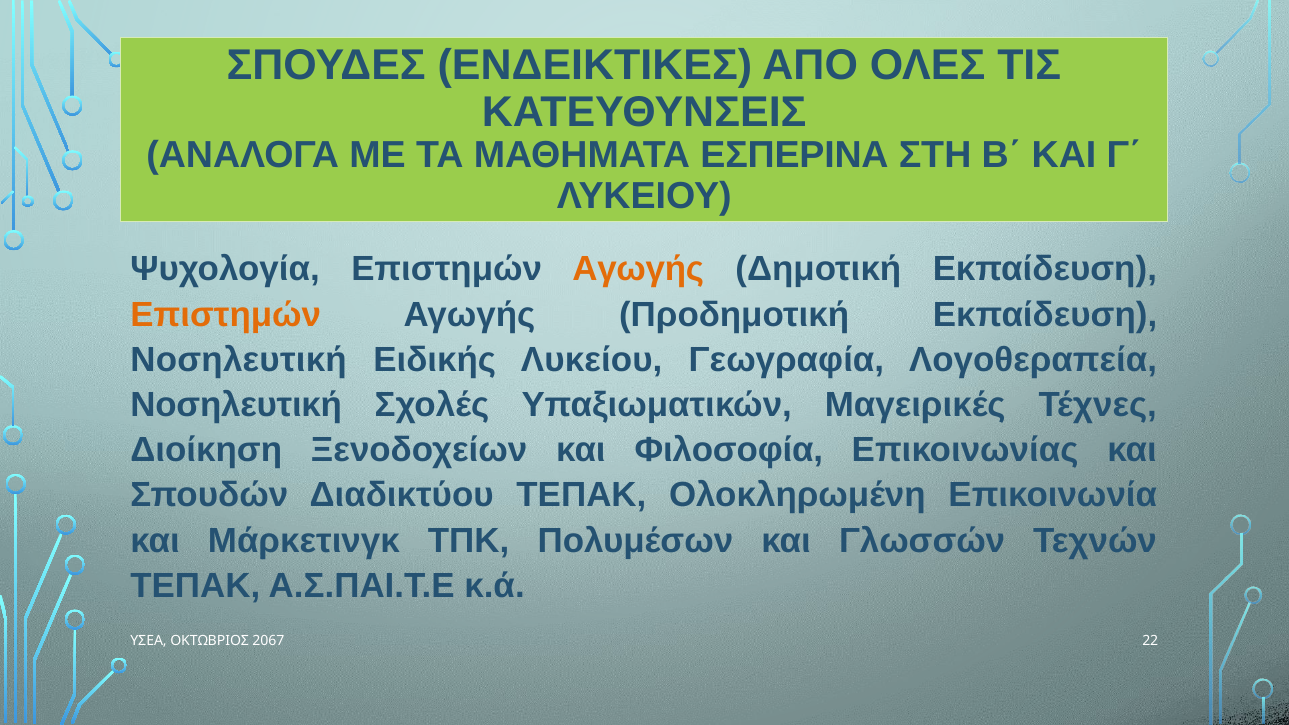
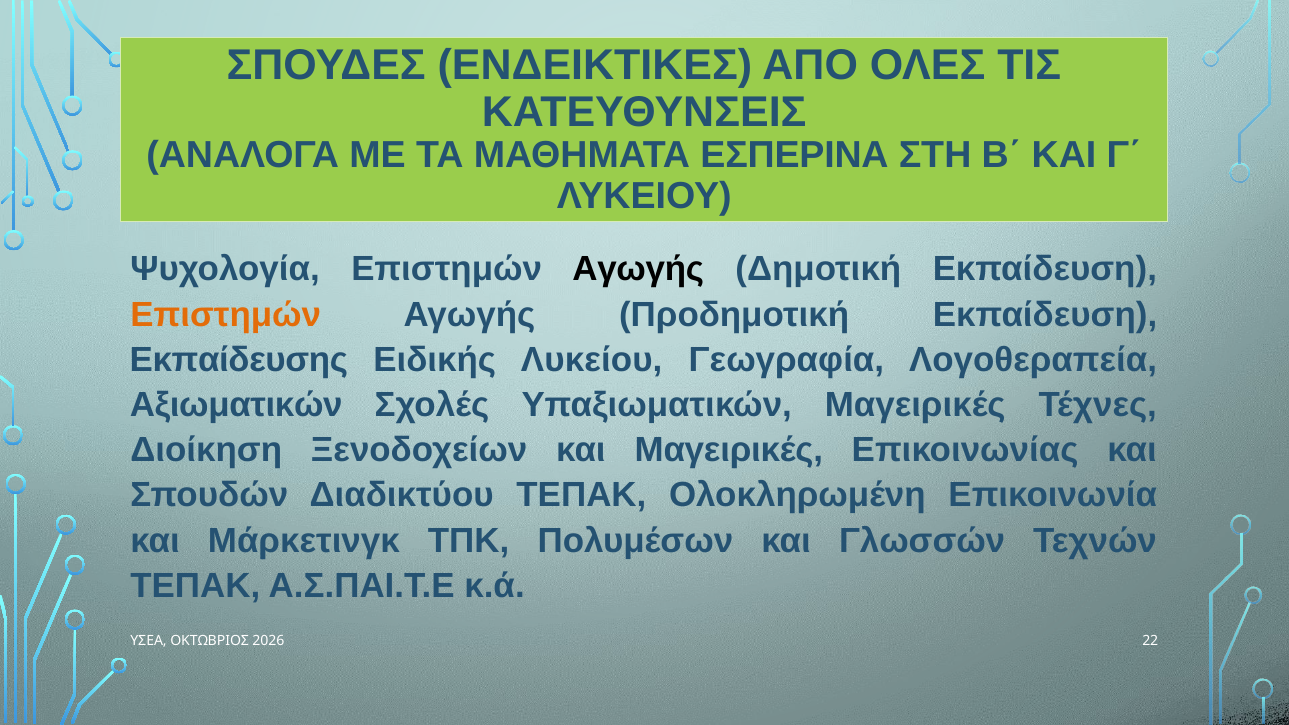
Αγωγής colour: orange -> black (638, 269)
Νοσηλευτική: Νοσηλευτική -> Εκπαίδευσης (239, 360)
Νοσηλευτική: Νοσηλευτική -> Αξιωματικών (236, 405)
και Φιλοσοφία: Φιλοσοφία -> Μαγειρικές (729, 450)
2067: 2067 -> 2026 (268, 641)
